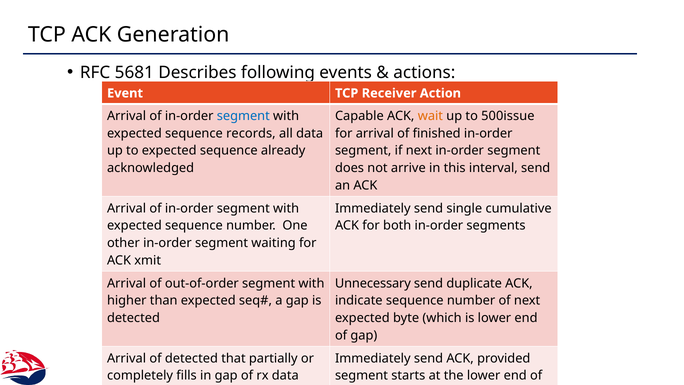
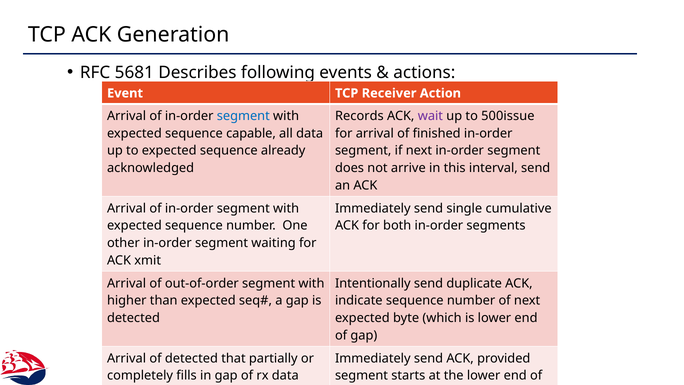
Capable: Capable -> Records (359, 116)
wait colour: orange -> purple (430, 116)
records: records -> capable (251, 133)
Unnecessary: Unnecessary -> Intentionally (373, 283)
